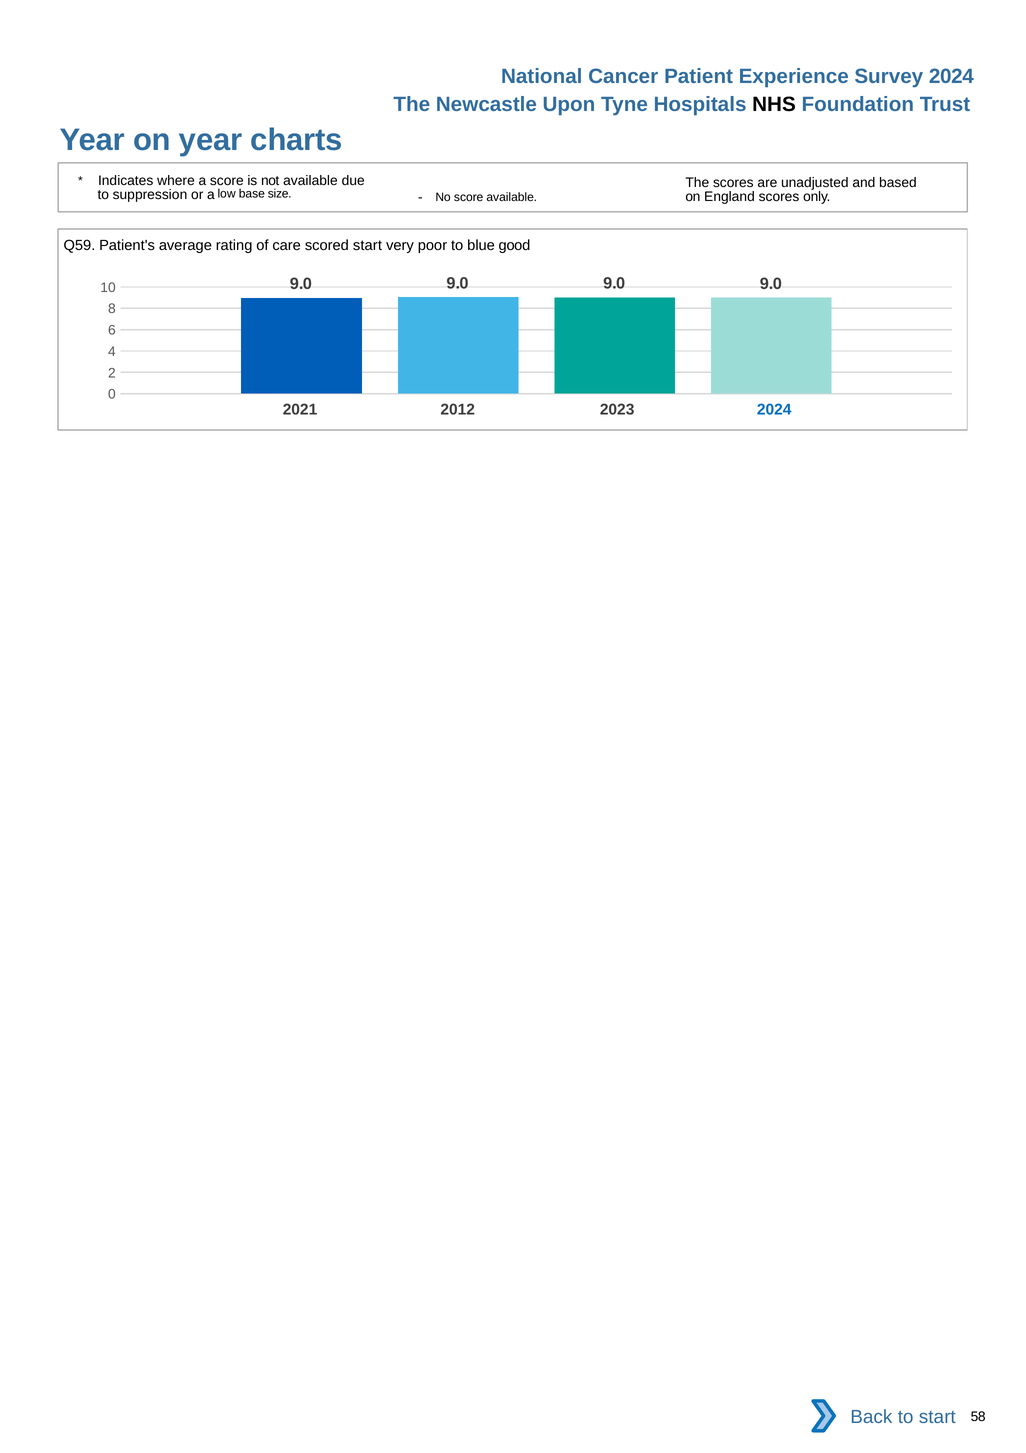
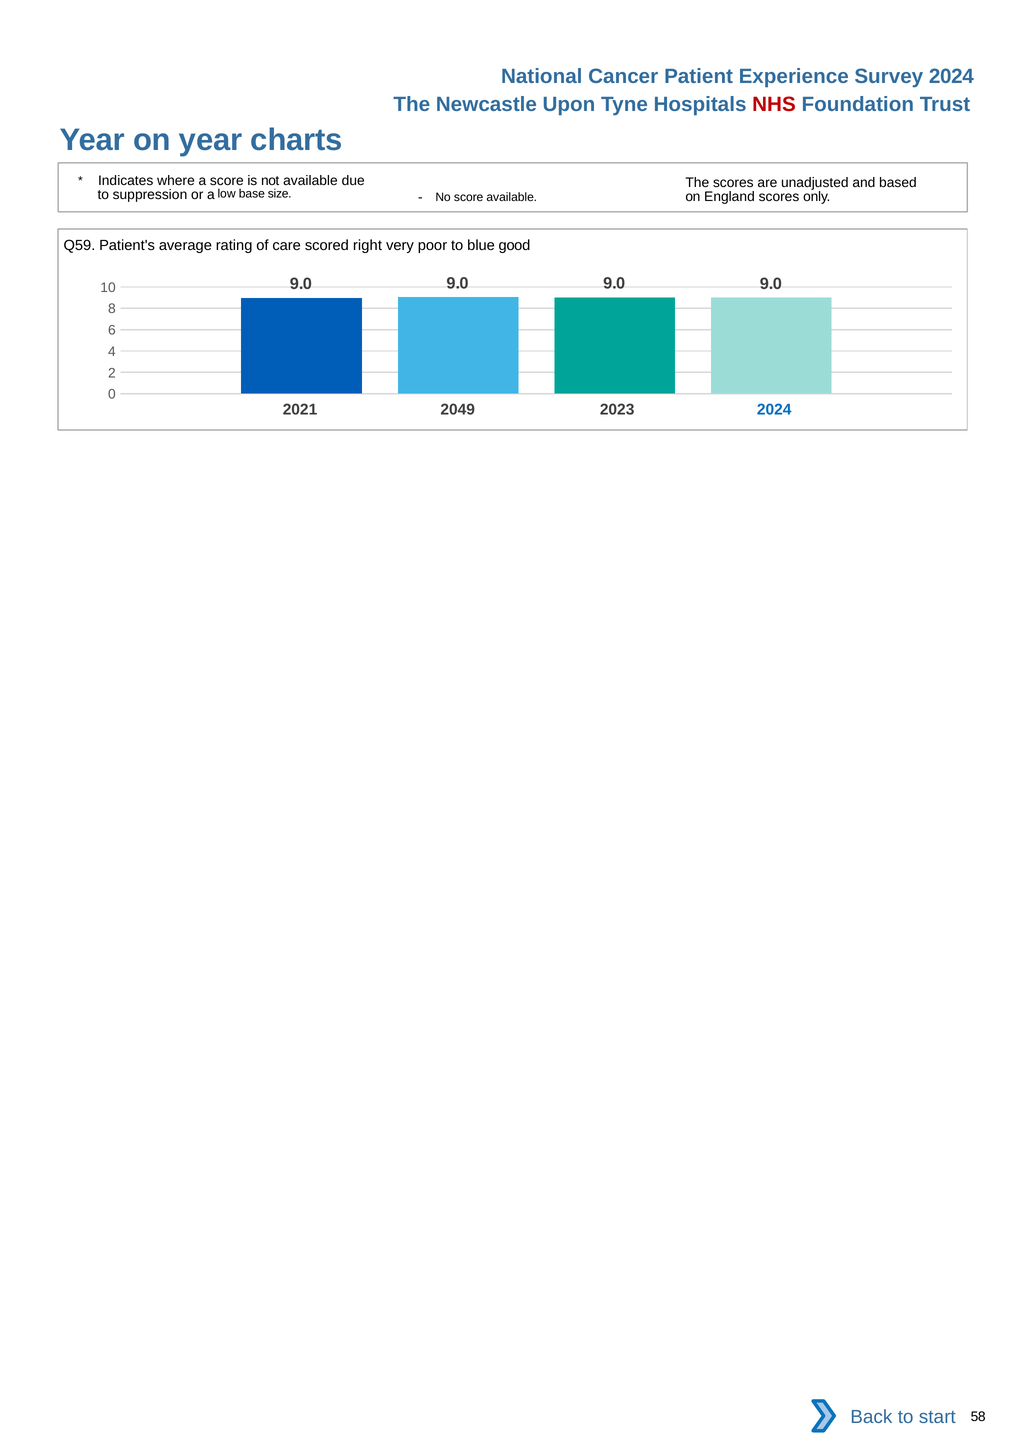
NHS colour: black -> red (774, 104)
scored start: start -> right (367, 245)
2012: 2012 -> 2049 (458, 409)
